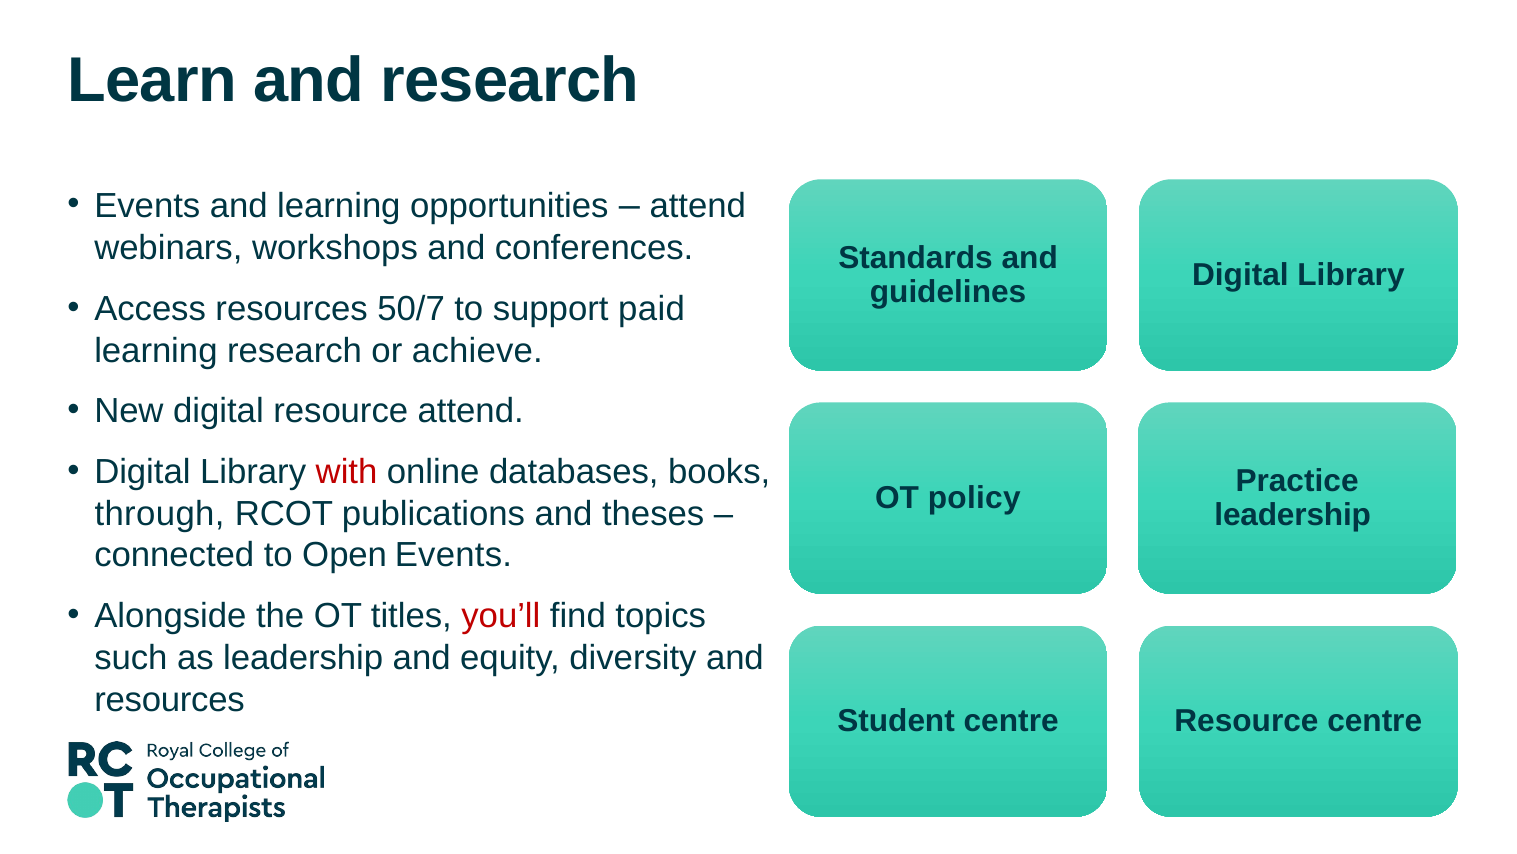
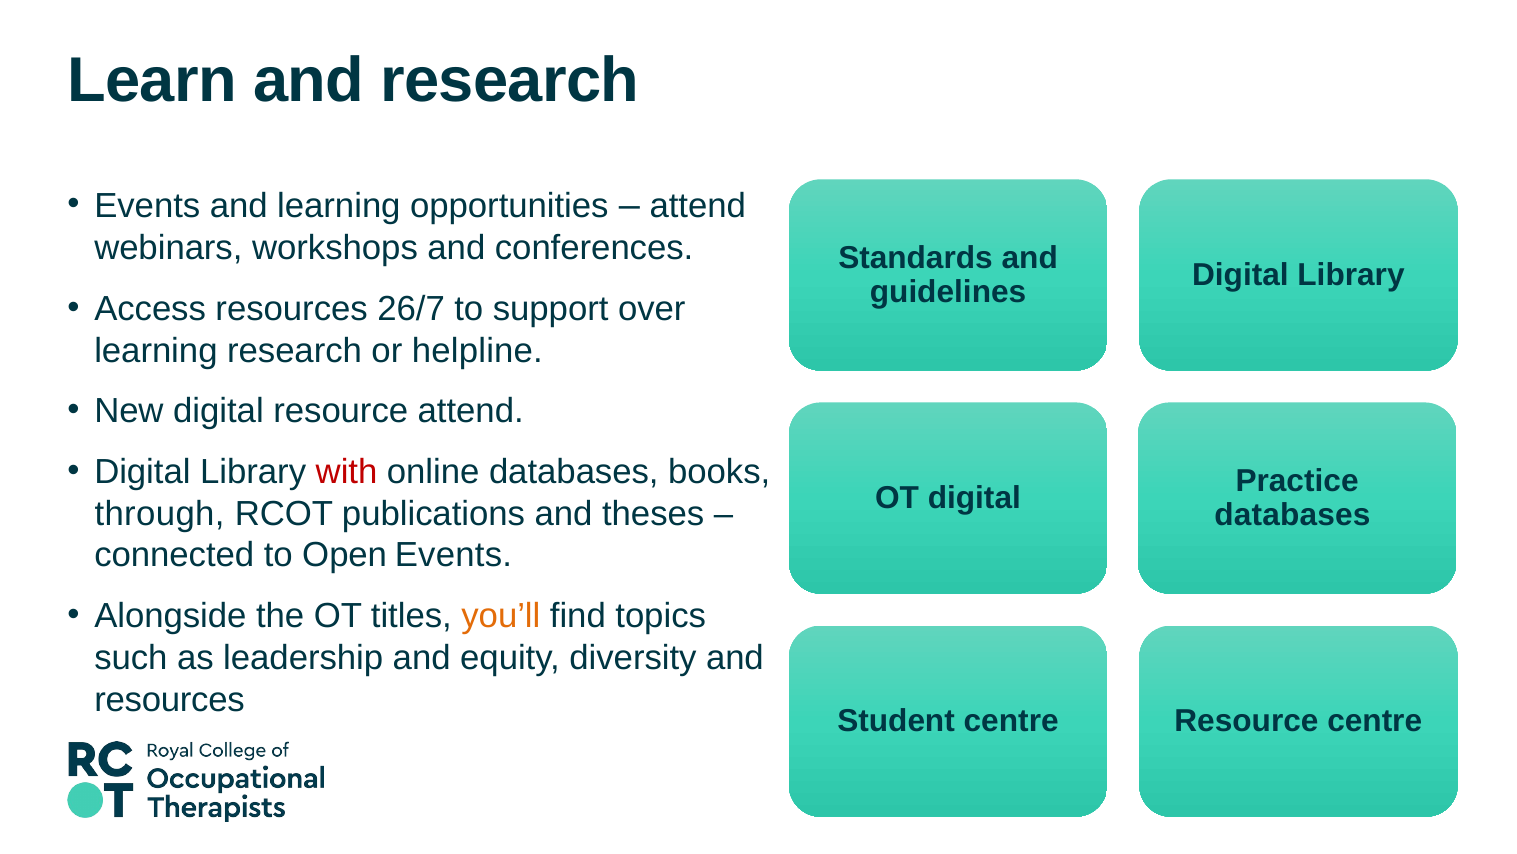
50/7: 50/7 -> 26/7 (411, 309)
paid: paid -> over (652, 309)
achieve: achieve -> helpline (477, 350)
OT policy: policy -> digital (974, 497)
leadership: leadership -> databases (1293, 514)
you’ll colour: red -> orange (501, 616)
